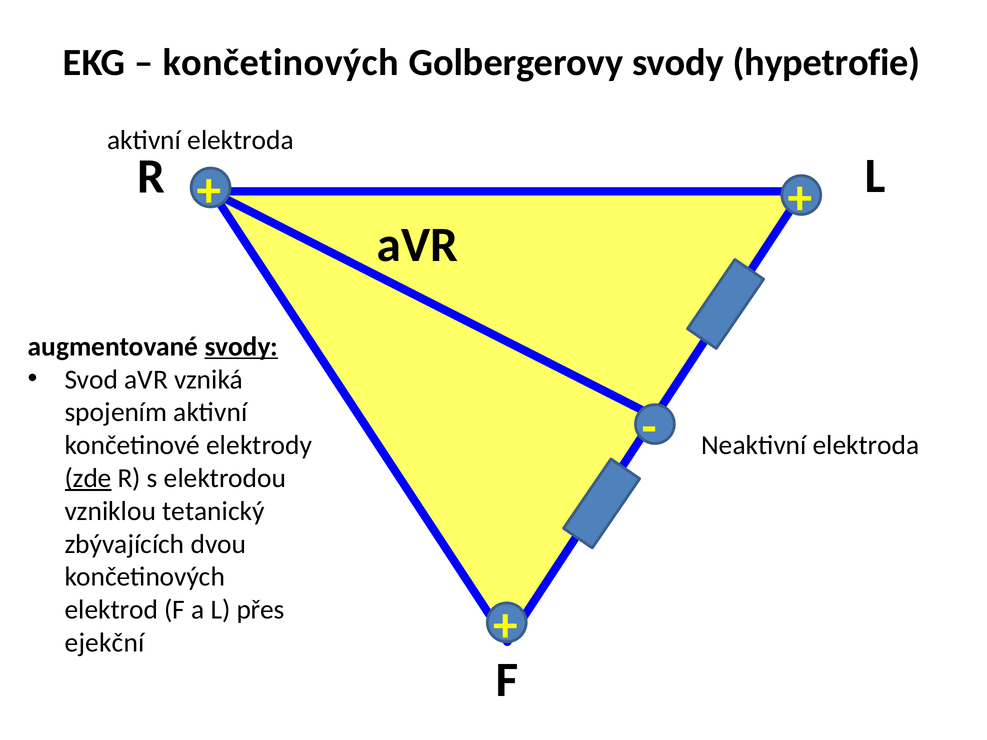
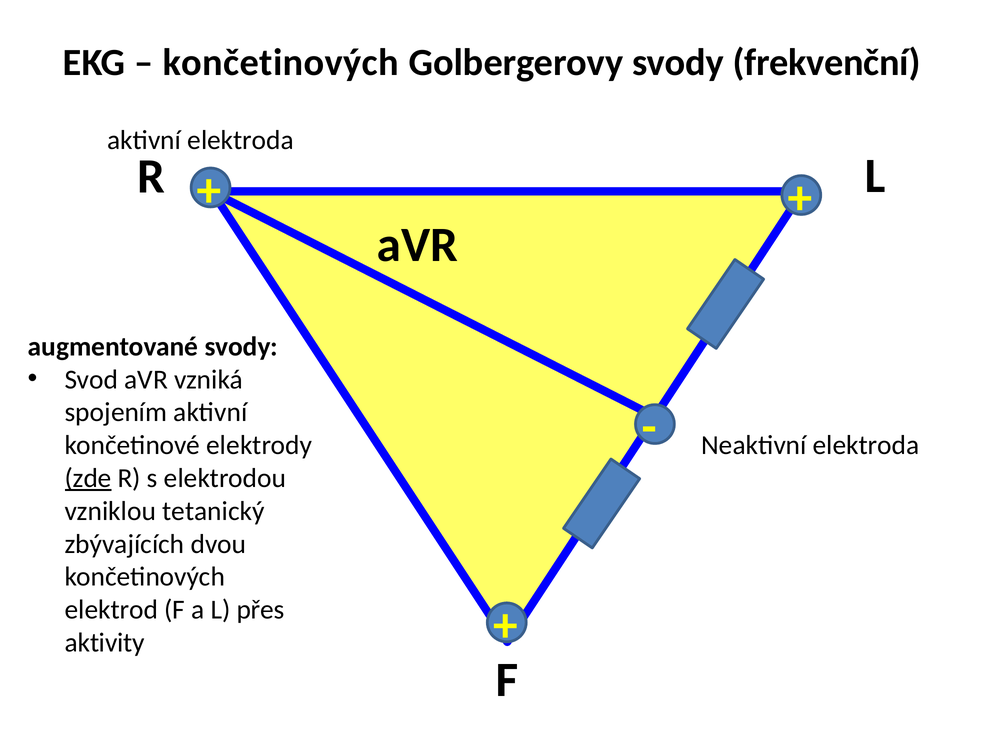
hypetrofie: hypetrofie -> frekvenční (827, 63)
svody underline: present -> none (241, 347)
ejekční: ejekční -> aktivity (105, 643)
